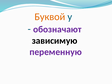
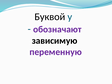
Буквой colour: orange -> black (50, 17)
